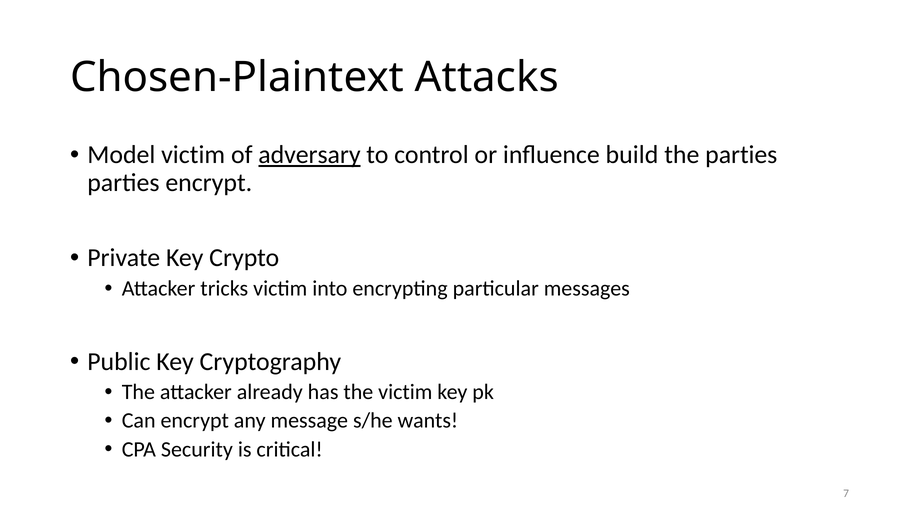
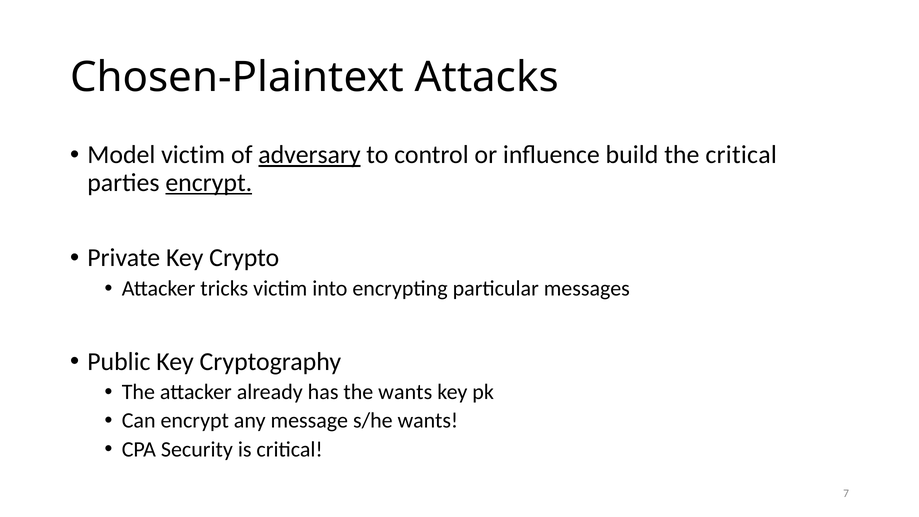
the parties: parties -> critical (741, 155)
encrypt underline: none -> present (209, 183)
the victim: victim -> wants (405, 392)
